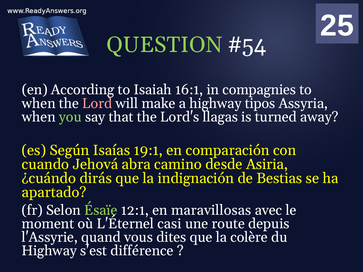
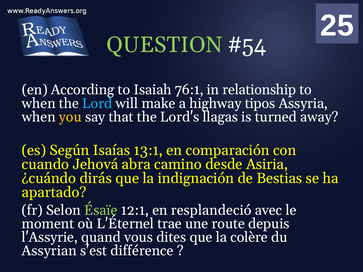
16:1: 16:1 -> 76:1 (189, 90)
compagnies: compagnies -> relationship (259, 90)
Lord colour: pink -> light blue (97, 103)
you colour: light green -> yellow (70, 117)
19:1: 19:1 -> 13:1 (148, 150)
maravillosas: maravillosas -> resplandeció (211, 210)
casi: casi -> trae (170, 224)
Highway: Highway -> Assyrian (49, 251)
